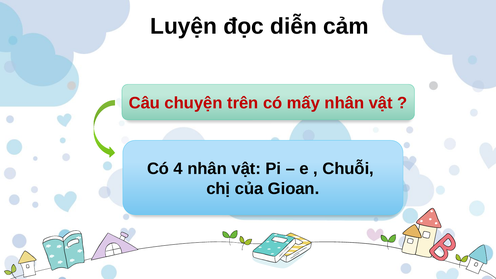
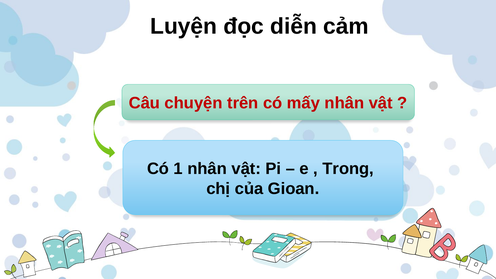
4: 4 -> 1 (178, 169)
Chuỗi: Chuỗi -> Trong (348, 169)
